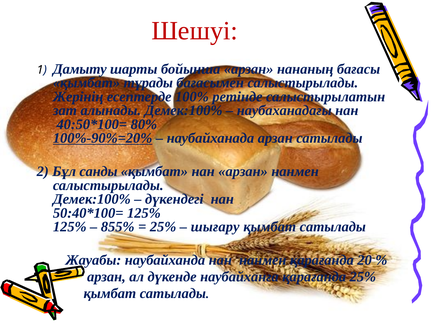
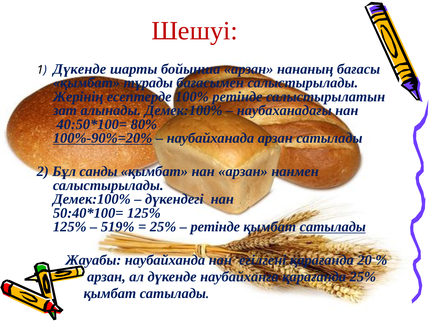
1 Дамыту: Дамыту -> Дүкенде (80, 69)
855%: 855% -> 519% (118, 227)
шығару: шығару -> ретінде (215, 227)
сатылады underline: none -> present (333, 227)
нан нанмен: нанмен -> егілгені (263, 260)
